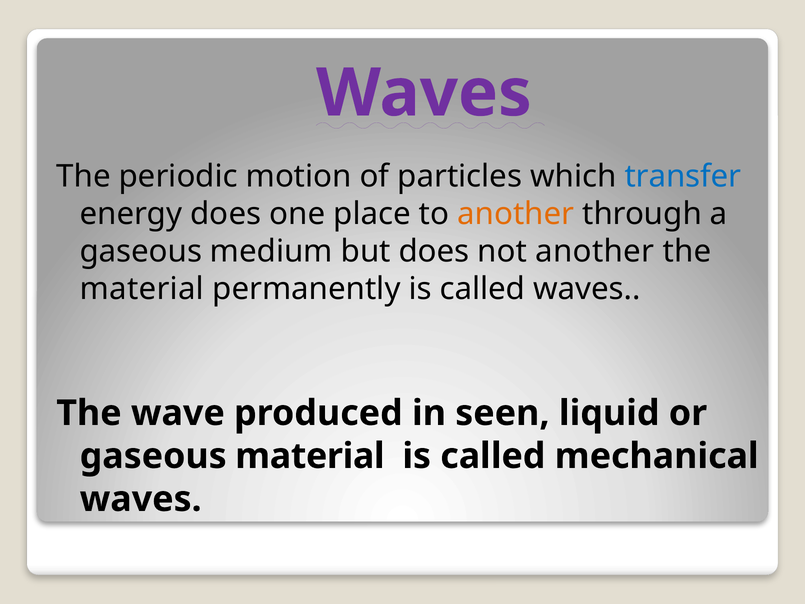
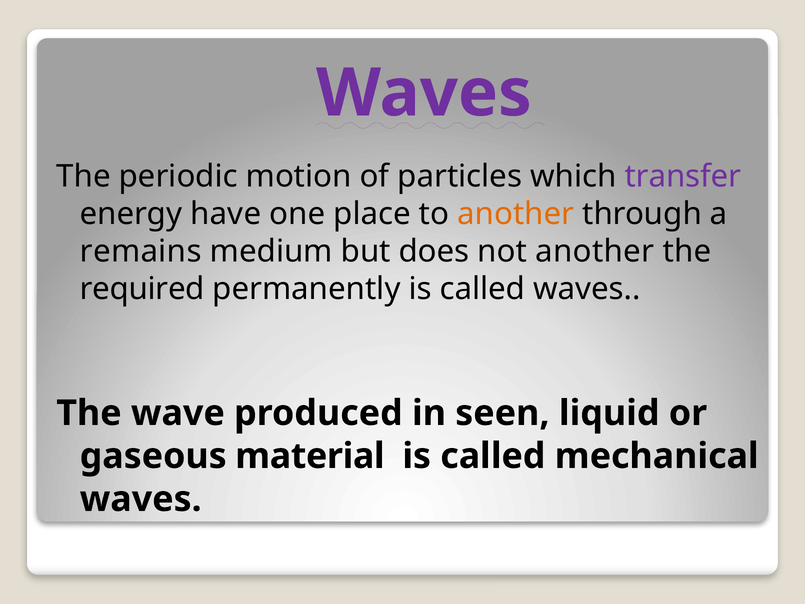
transfer colour: blue -> purple (683, 177)
energy does: does -> have (226, 214)
gaseous: gaseous -> remains (141, 252)
material: material -> required (142, 289)
